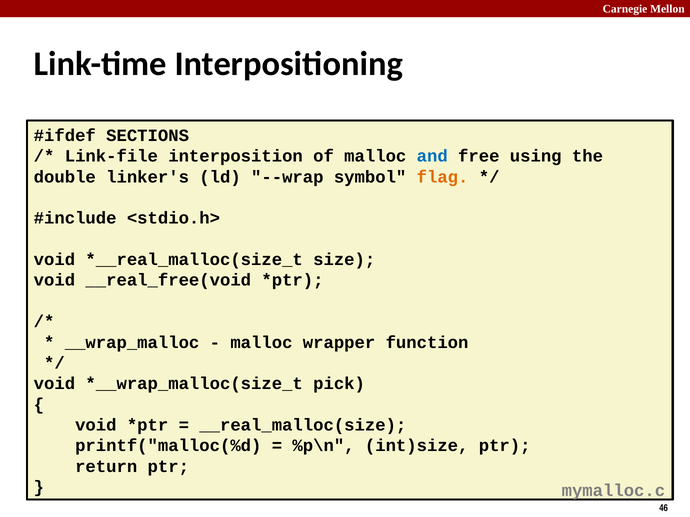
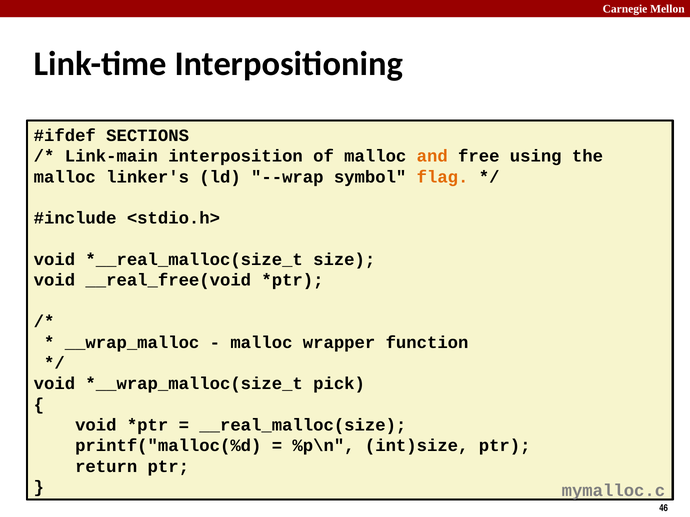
Link-file: Link-file -> Link-main (111, 156)
and colour: blue -> orange (432, 156)
double: double -> malloc (65, 177)
